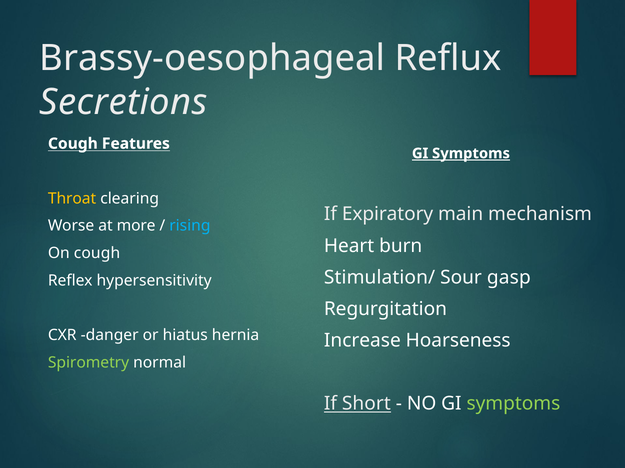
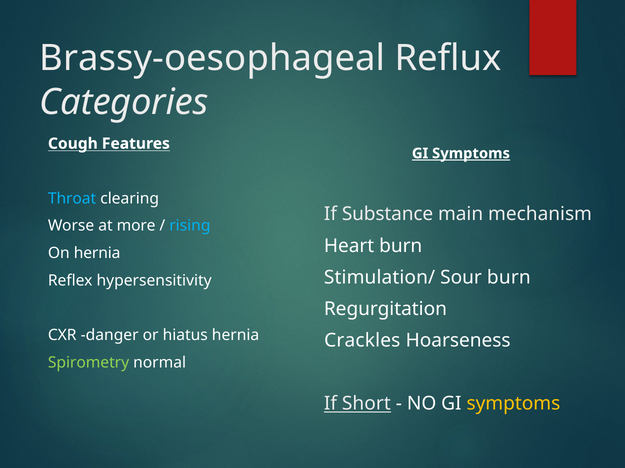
Secretions: Secretions -> Categories (124, 102)
Throat colour: yellow -> light blue (72, 199)
Expiratory: Expiratory -> Substance (388, 215)
On cough: cough -> hernia (97, 254)
Sour gasp: gasp -> burn (509, 278)
Increase: Increase -> Crackles (362, 341)
symptoms colour: light green -> yellow (513, 404)
